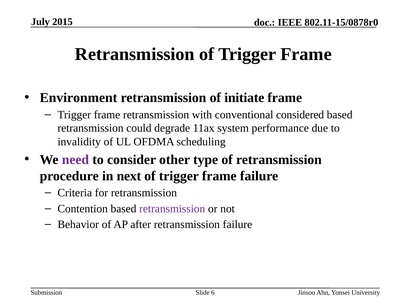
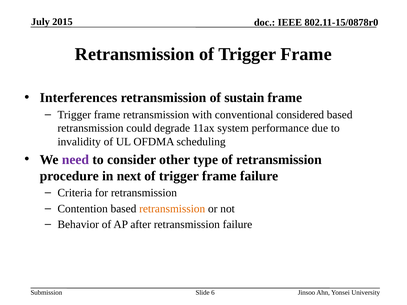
Environment: Environment -> Interferences (78, 98)
initiate: initiate -> sustain (244, 98)
retransmission colour: purple -> orange (172, 209)
